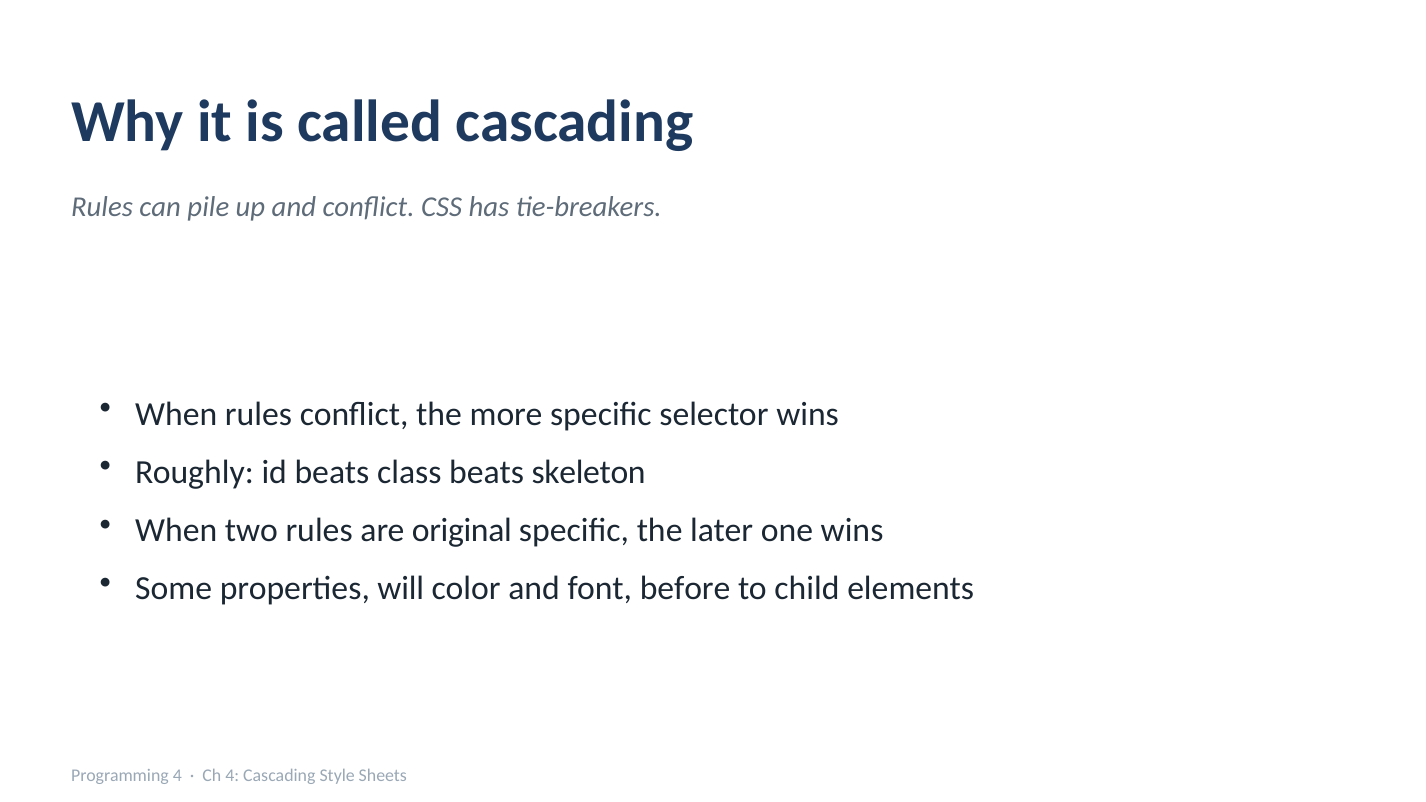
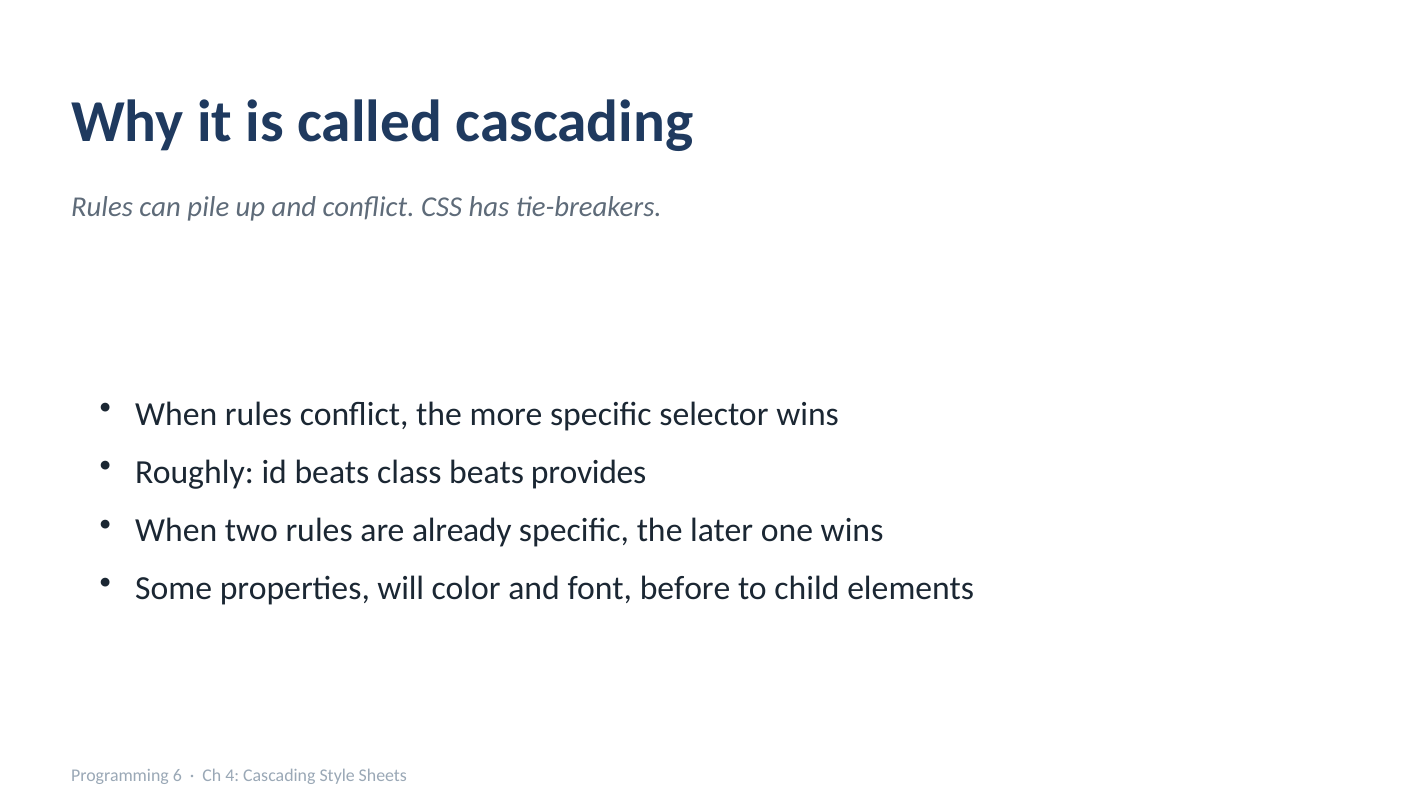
skeleton: skeleton -> provides (589, 472)
original: original -> already (462, 531)
Programming 4: 4 -> 6 (177, 775)
